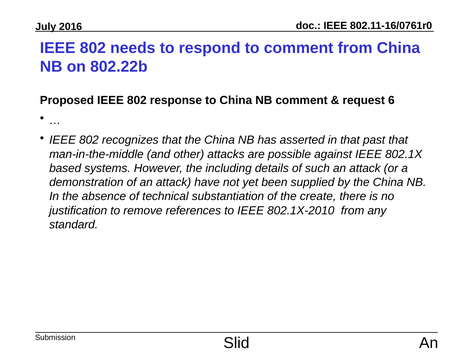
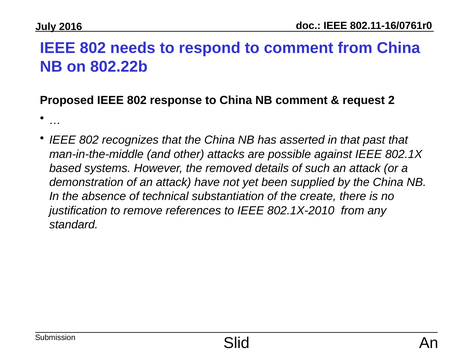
6: 6 -> 2 (391, 100)
including: including -> removed (229, 168)
